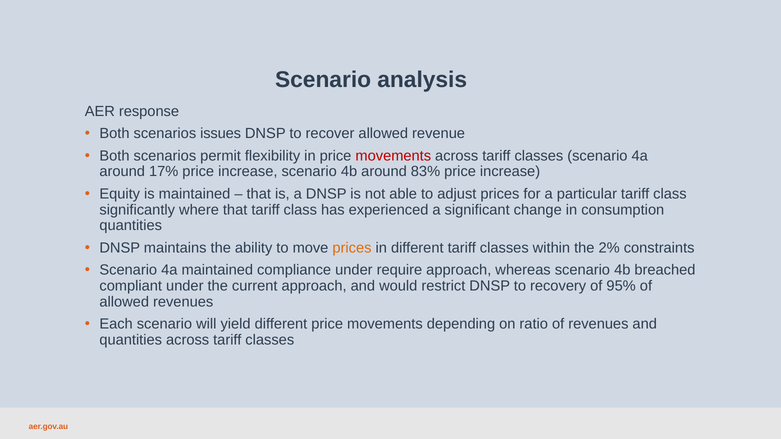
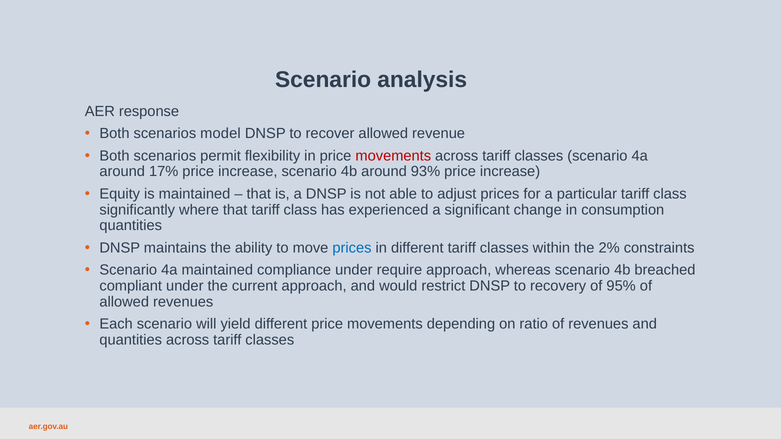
issues: issues -> model (220, 134)
83%: 83% -> 93% (426, 172)
prices colour: orange -> blue (352, 248)
